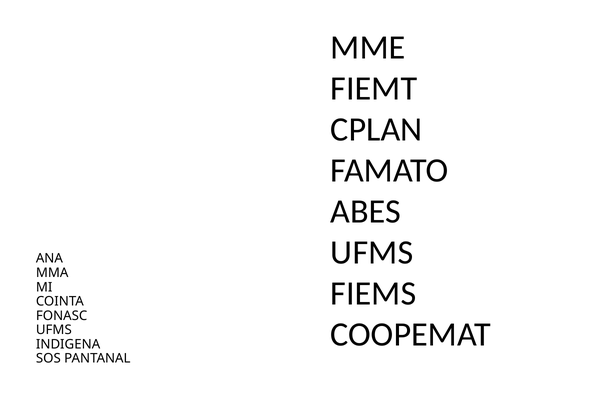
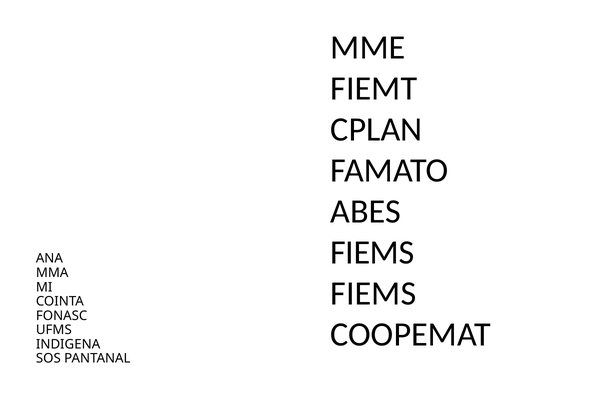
UFMS: UFMS -> FIEMS (372, 252)
